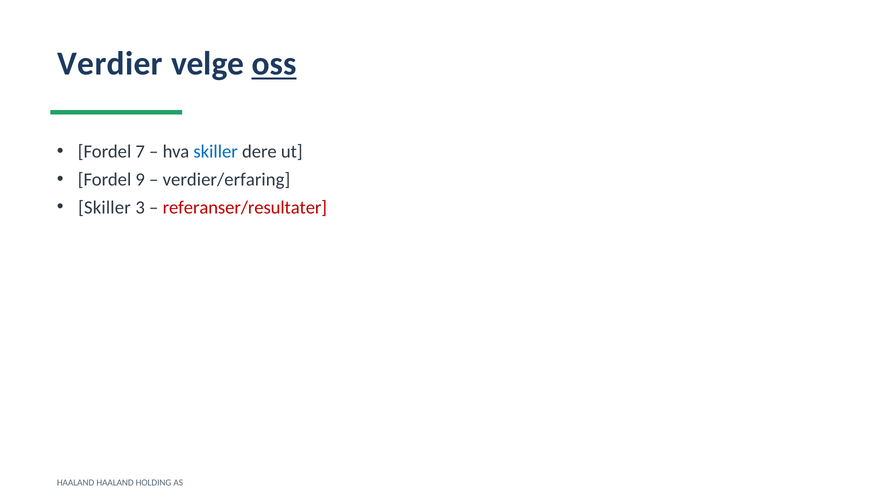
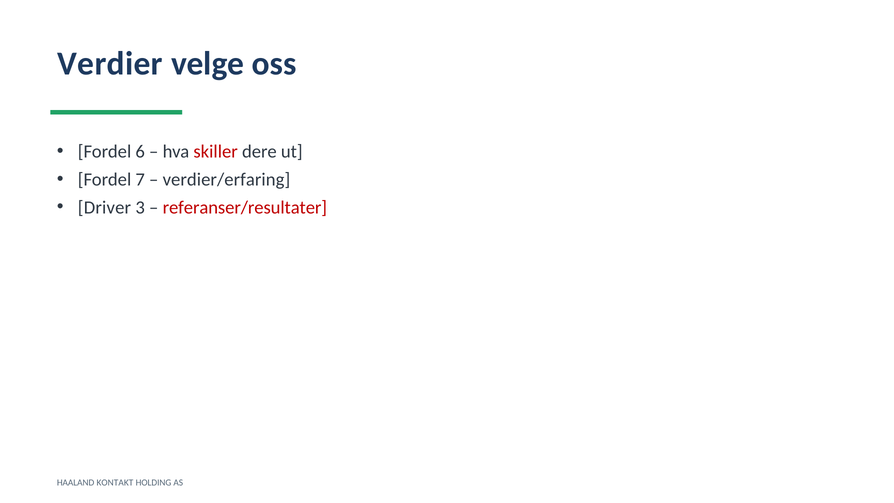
oss underline: present -> none (274, 64)
7: 7 -> 6 (140, 151)
skiller colour: blue -> red (216, 151)
9: 9 -> 7 (140, 179)
Skiller: Skiller -> Driver (104, 207)
HAALAND HAALAND: HAALAND -> KONTAKT (115, 483)
